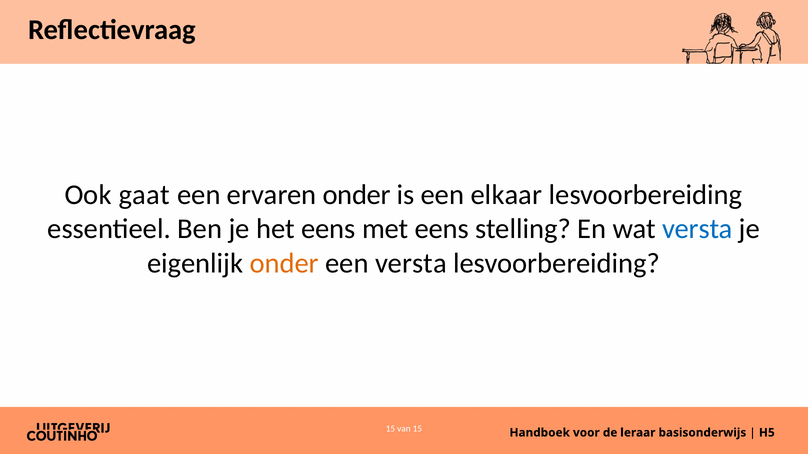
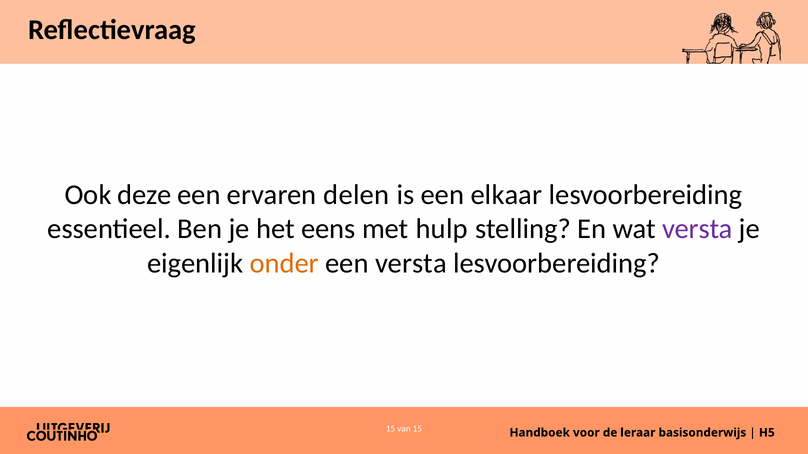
gaat: gaat -> deze (144, 195)
ervaren onder: onder -> delen (356, 195)
met eens: eens -> hulp (442, 229)
versta colour: blue -> purple (697, 229)
